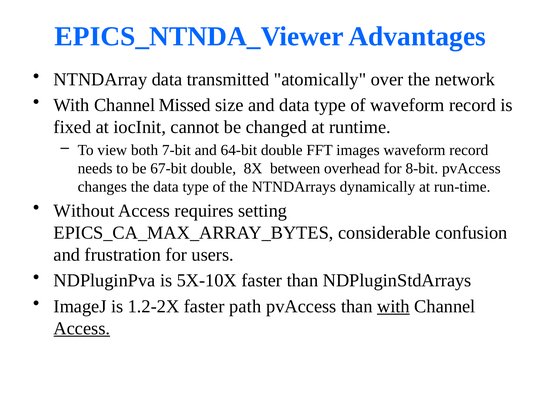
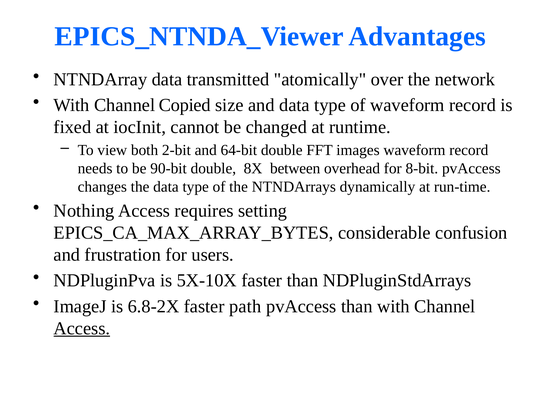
Missed: Missed -> Copied (185, 105)
7-bit: 7-bit -> 2-bit (176, 150)
67-bit: 67-bit -> 90-bit (169, 168)
Without: Without -> Nothing (84, 211)
1.2-2X: 1.2-2X -> 6.8-2X (154, 306)
with underline: present -> none (393, 306)
